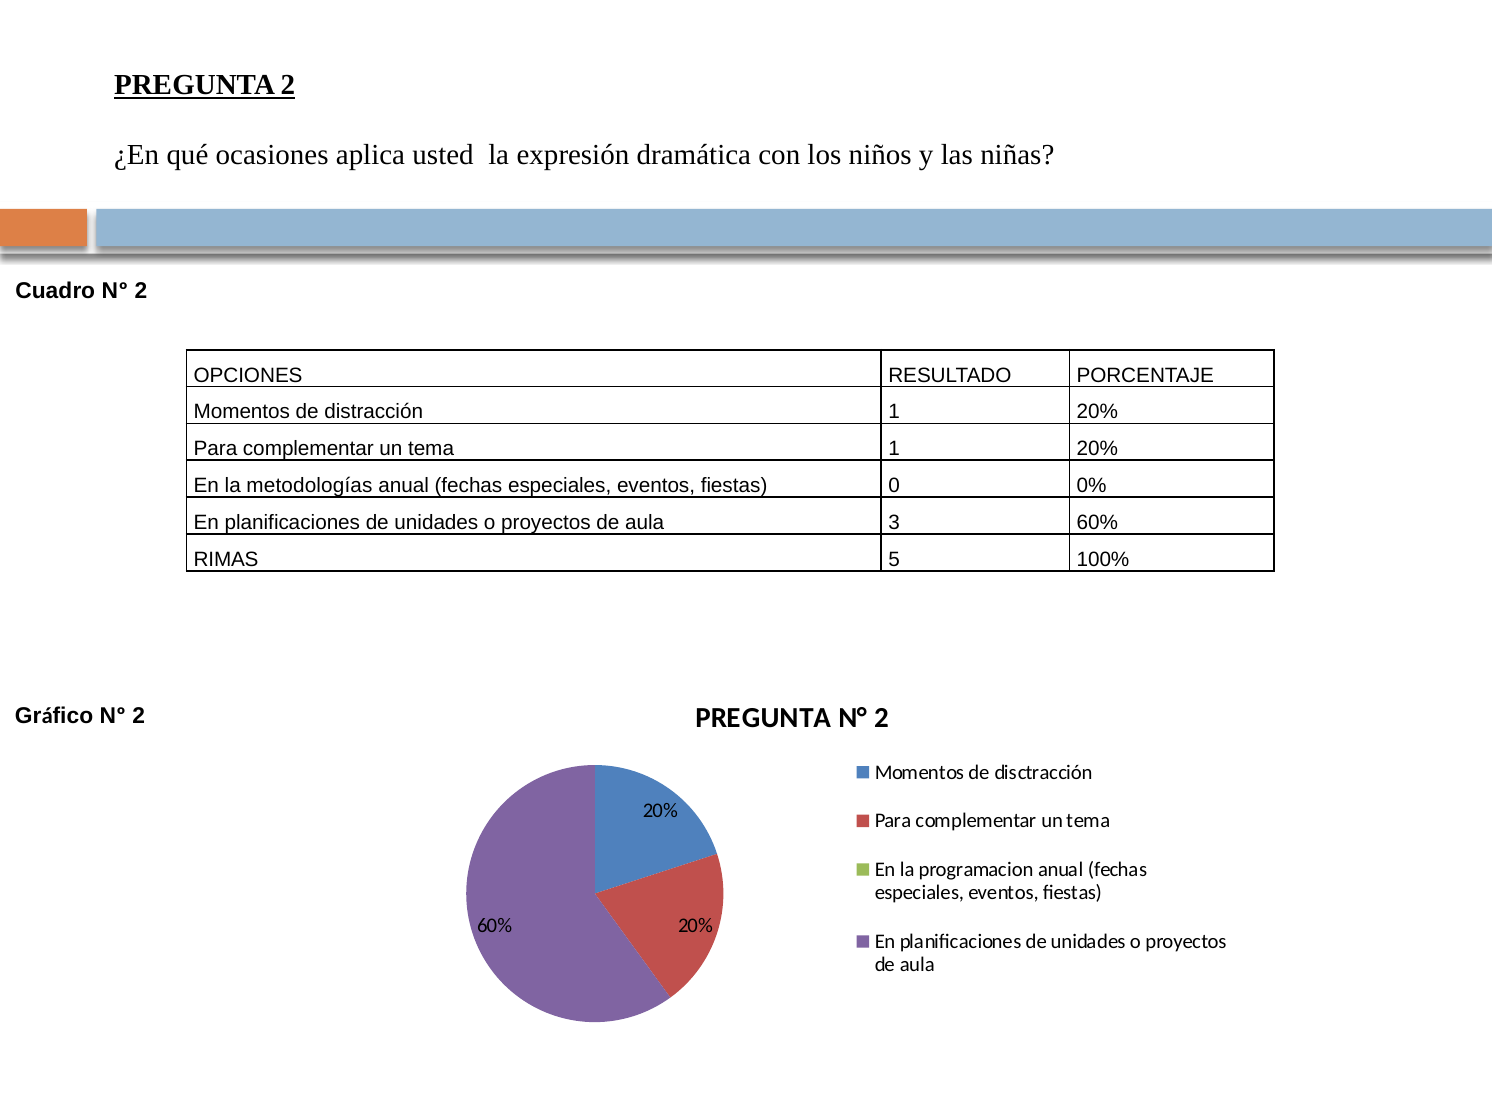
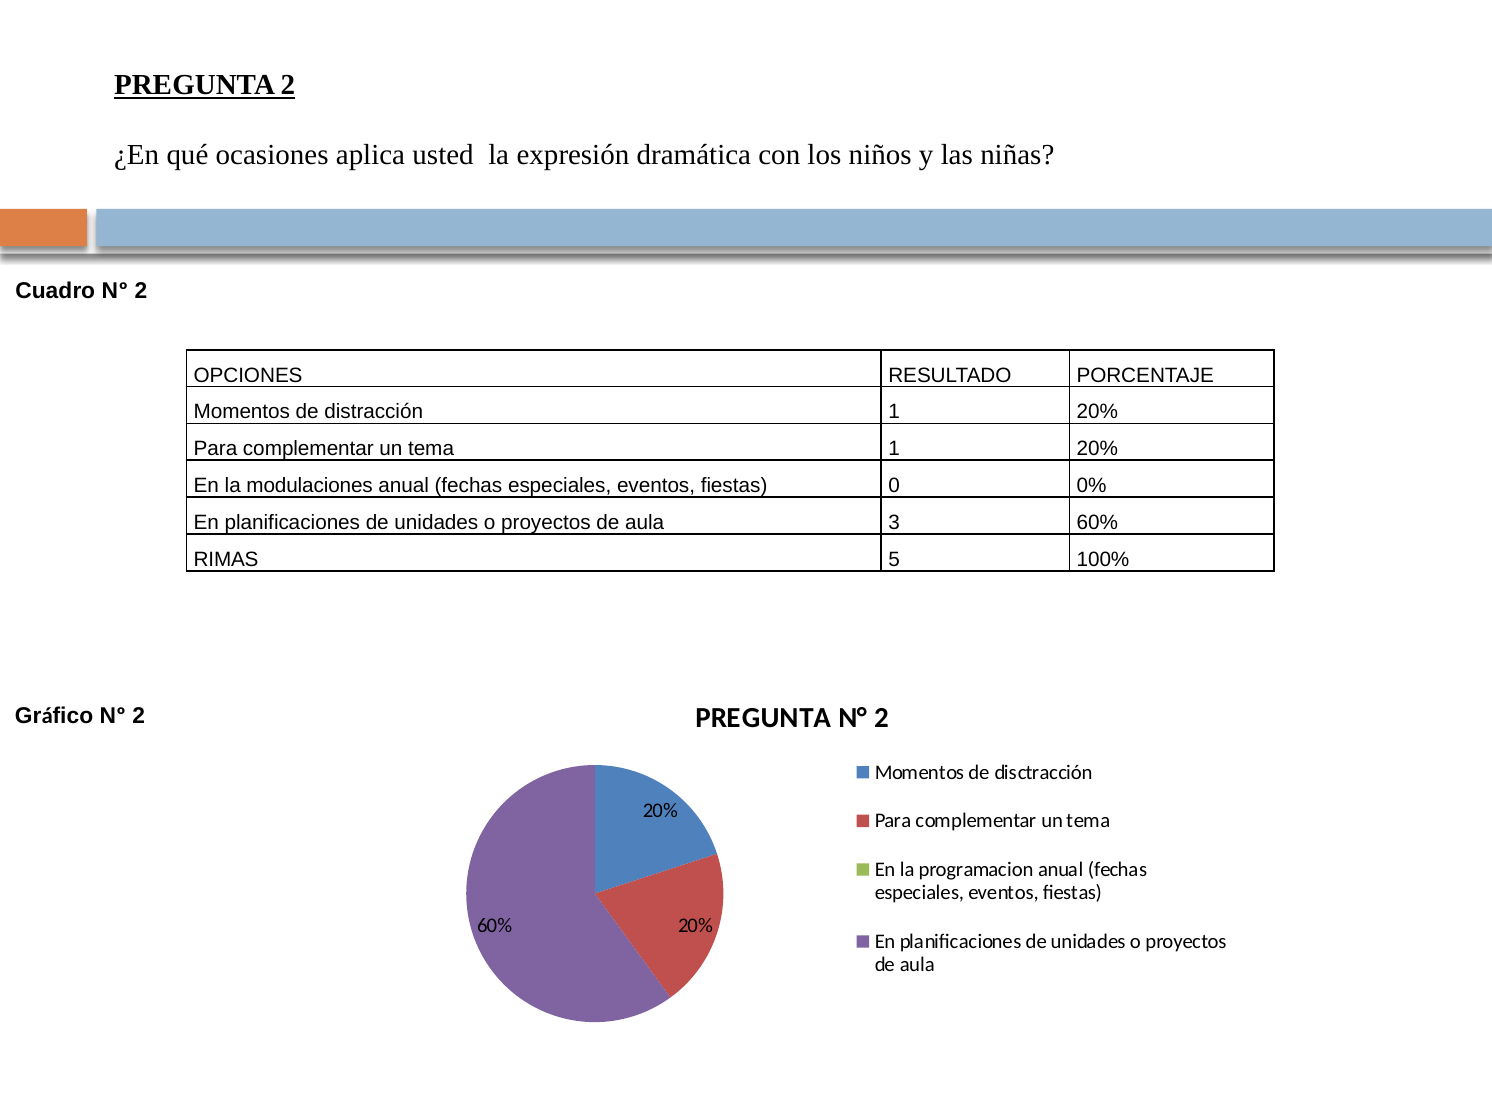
metodologías: metodologías -> modulaciones (310, 486)
